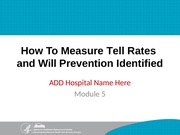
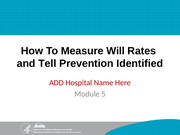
Tell: Tell -> Will (116, 51)
Will: Will -> Tell (47, 63)
